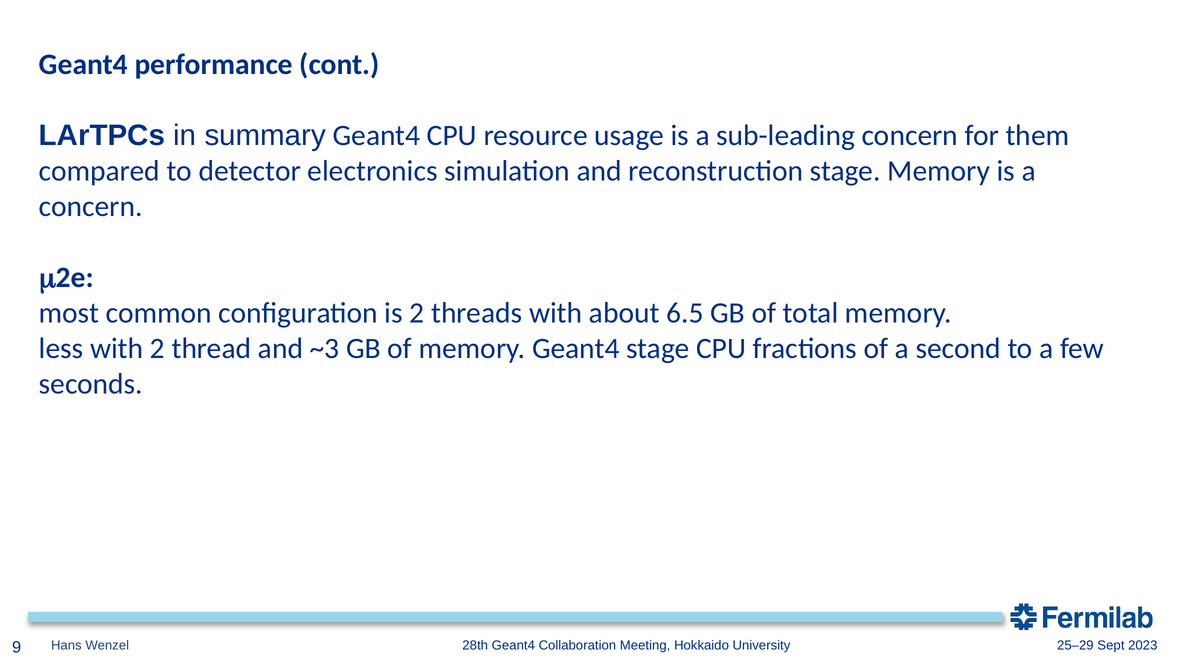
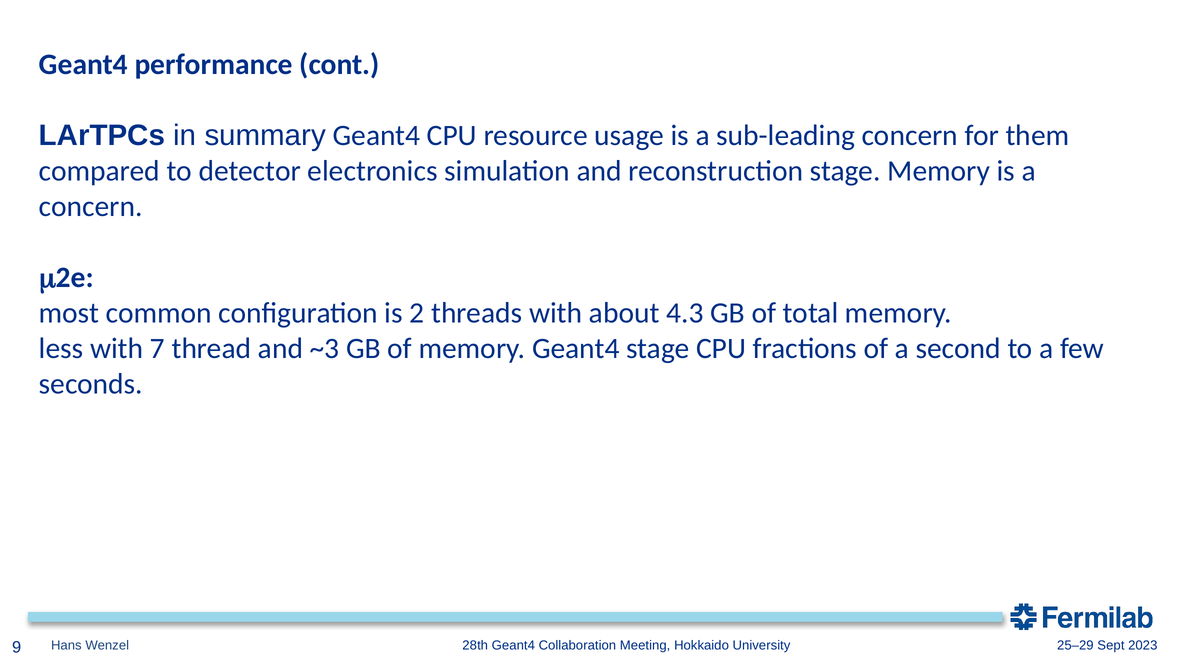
6.5: 6.5 -> 4.3 (685, 313)
with 2: 2 -> 7 (157, 348)
